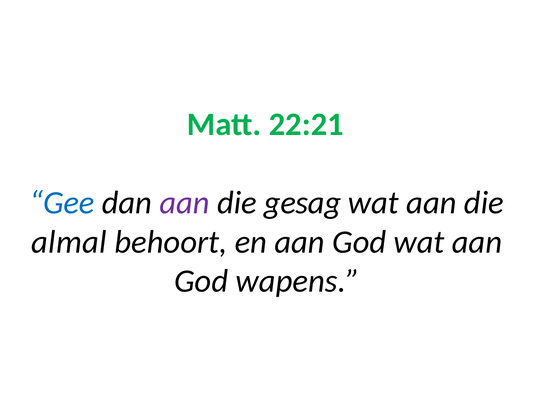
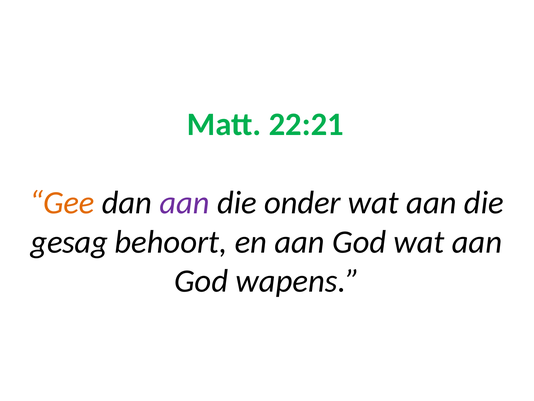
Gee colour: blue -> orange (62, 203)
gesag: gesag -> onder (302, 203)
almal: almal -> gesag (69, 242)
